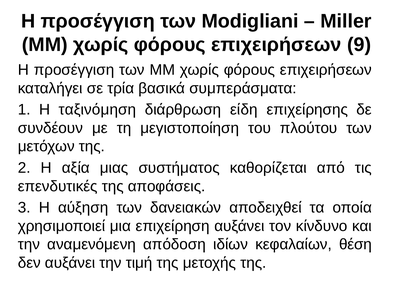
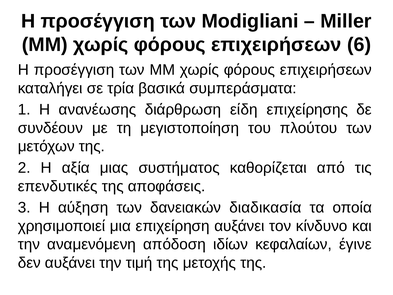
9: 9 -> 6 (359, 45)
ταξινόμηση: ταξινόμηση -> ανανέωσης (97, 110)
αποδειχθεί: αποδειχθεί -> διαδικασία (265, 207)
θέση: θέση -> έγινε (355, 244)
